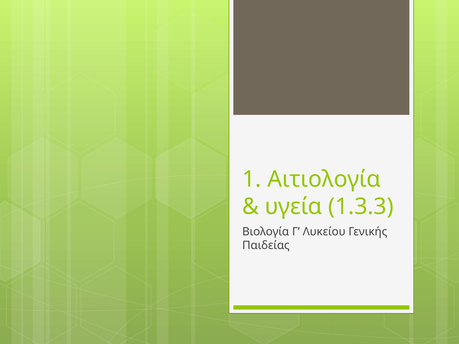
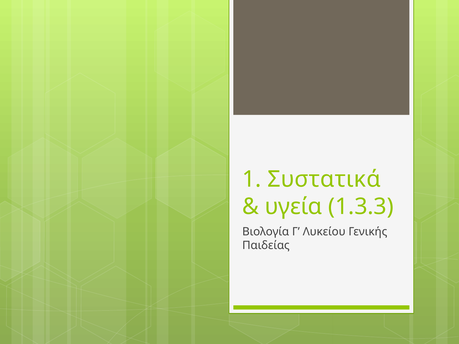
Αιτιολογία: Αιτιολογία -> Συστατικά (324, 179)
